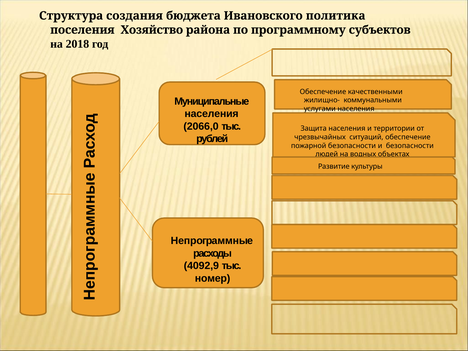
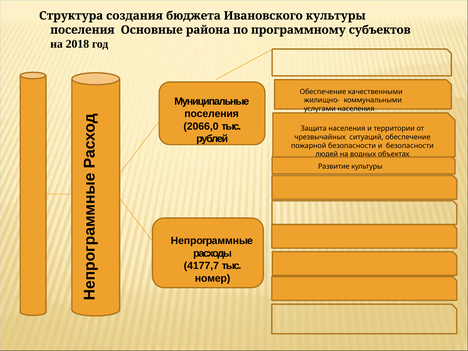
Ивановского политика: политика -> культуры (336, 16)
Хозяйство: Хозяйство -> Основные (152, 30)
населения: населения -> поселения (212, 114)
4092,9: 4092,9 -> 4177,7 (201, 266)
